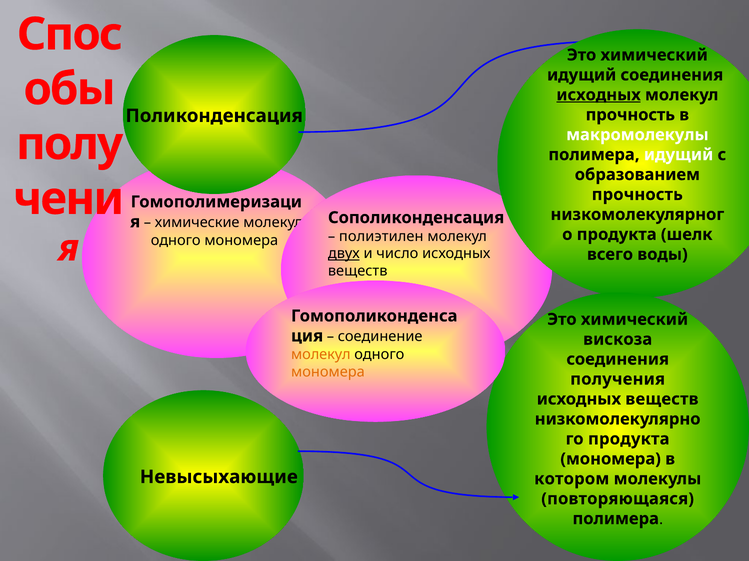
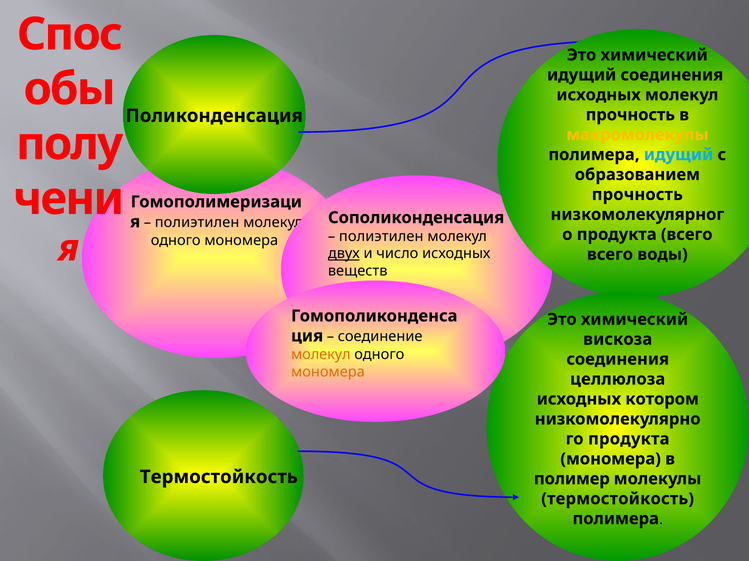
исходных underline: present -> none (599, 95)
макромолекулы colour: white -> yellow (637, 135)
идущий colour: white -> light blue (679, 155)
химические: химические -> полиэтилен (197, 223)
продукта шелк: шелк -> всего (687, 235)
получения: получения -> целлюлоза (618, 380)
веществ: веществ -> котором (662, 400)
Невысыхающие: Невысыхающие -> Термостойкость (219, 478)
котором: котором -> полимер (572, 479)
повторяющаяся: повторяющаяся -> термостойкость (618, 499)
